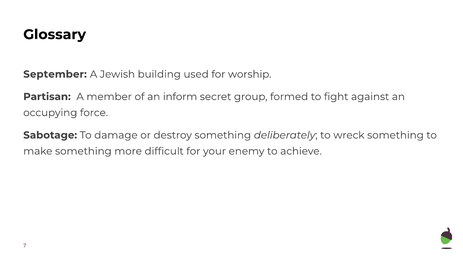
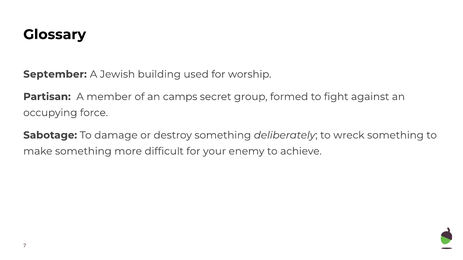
inform: inform -> camps (180, 97)
